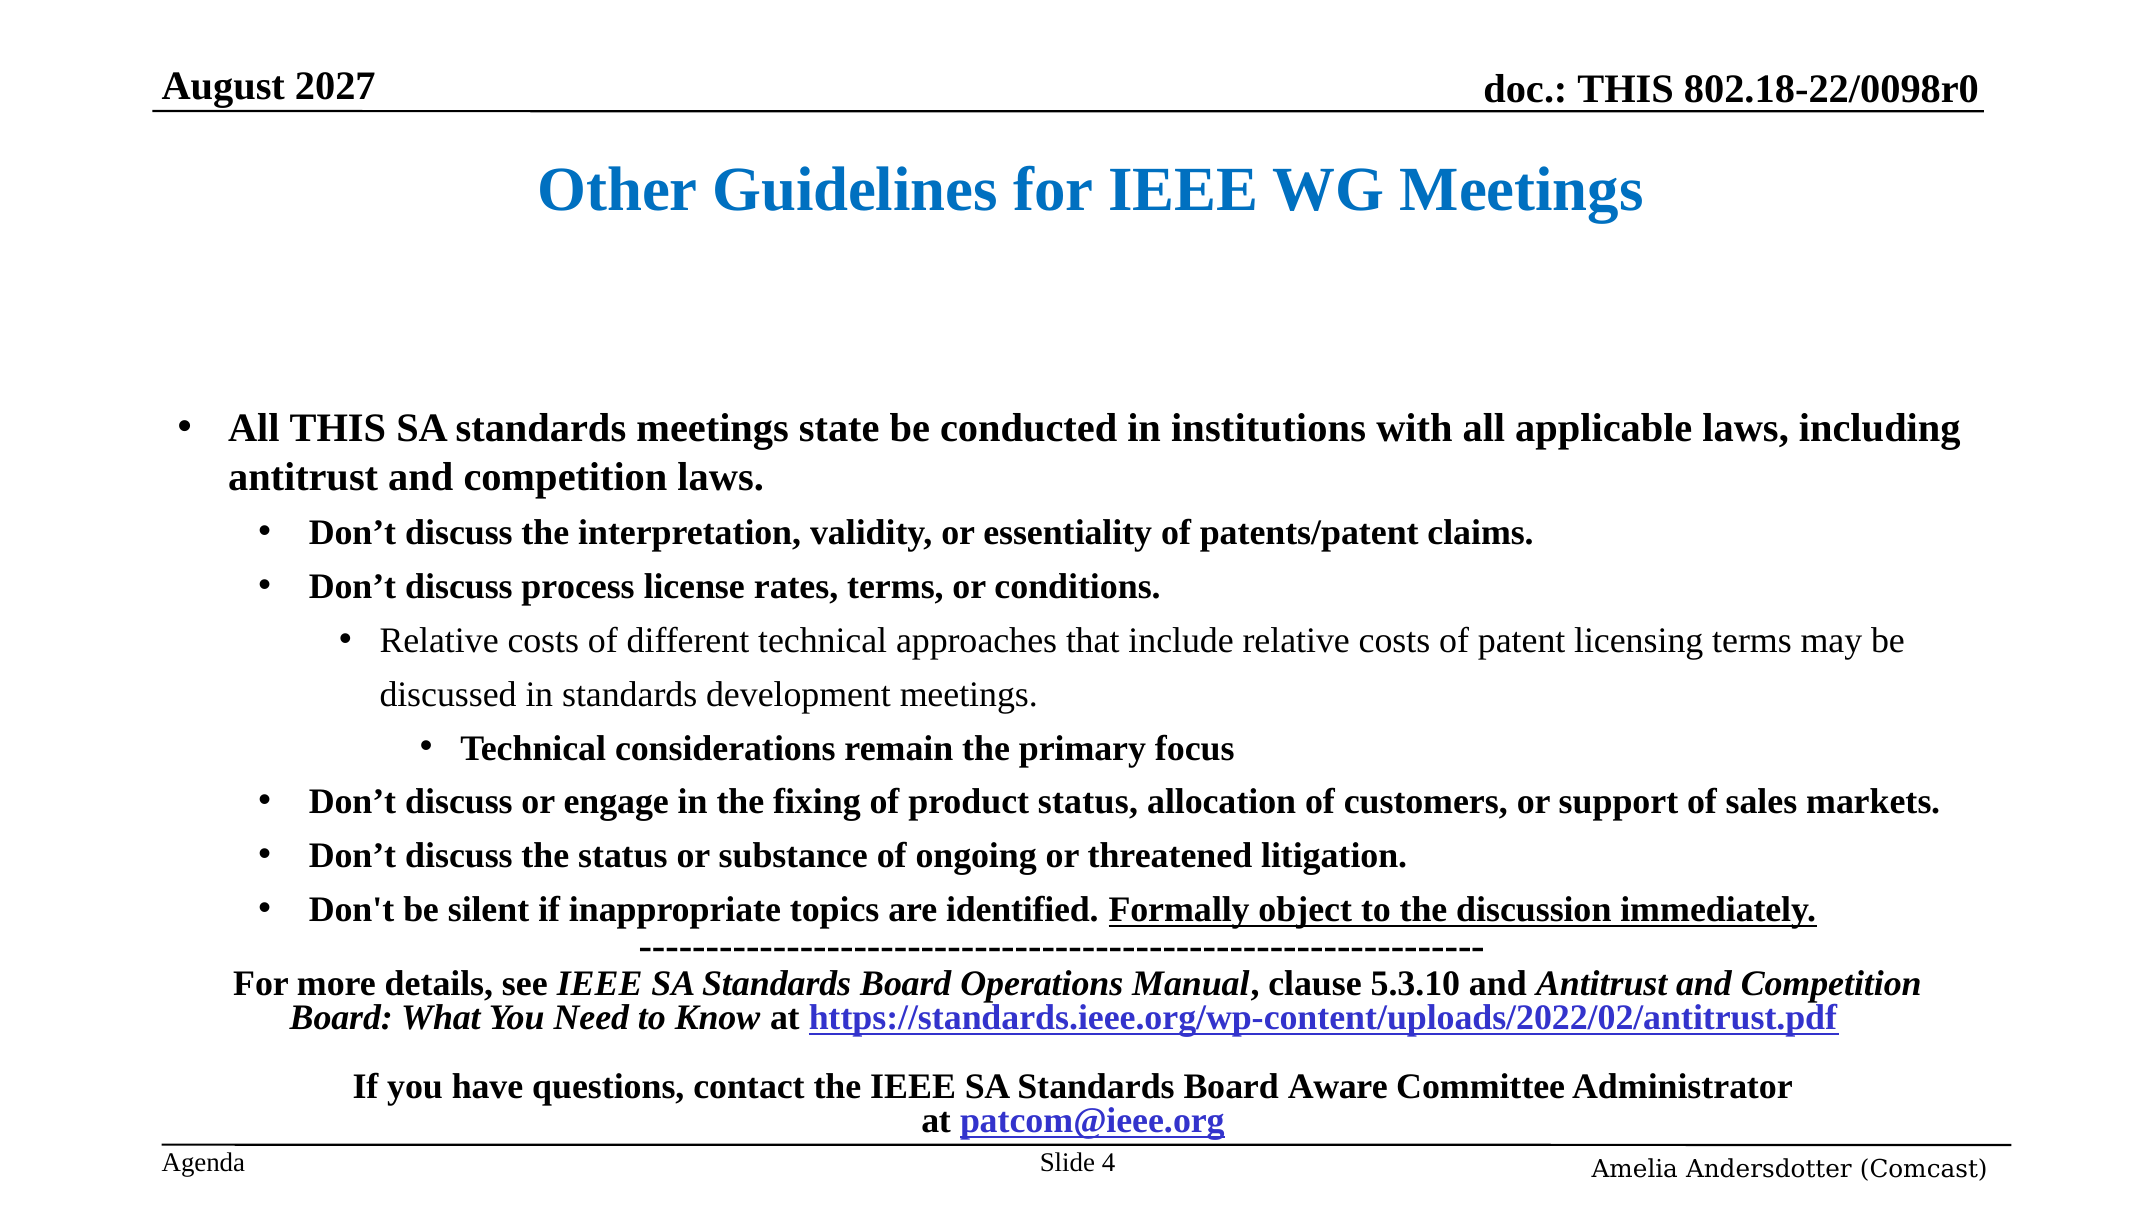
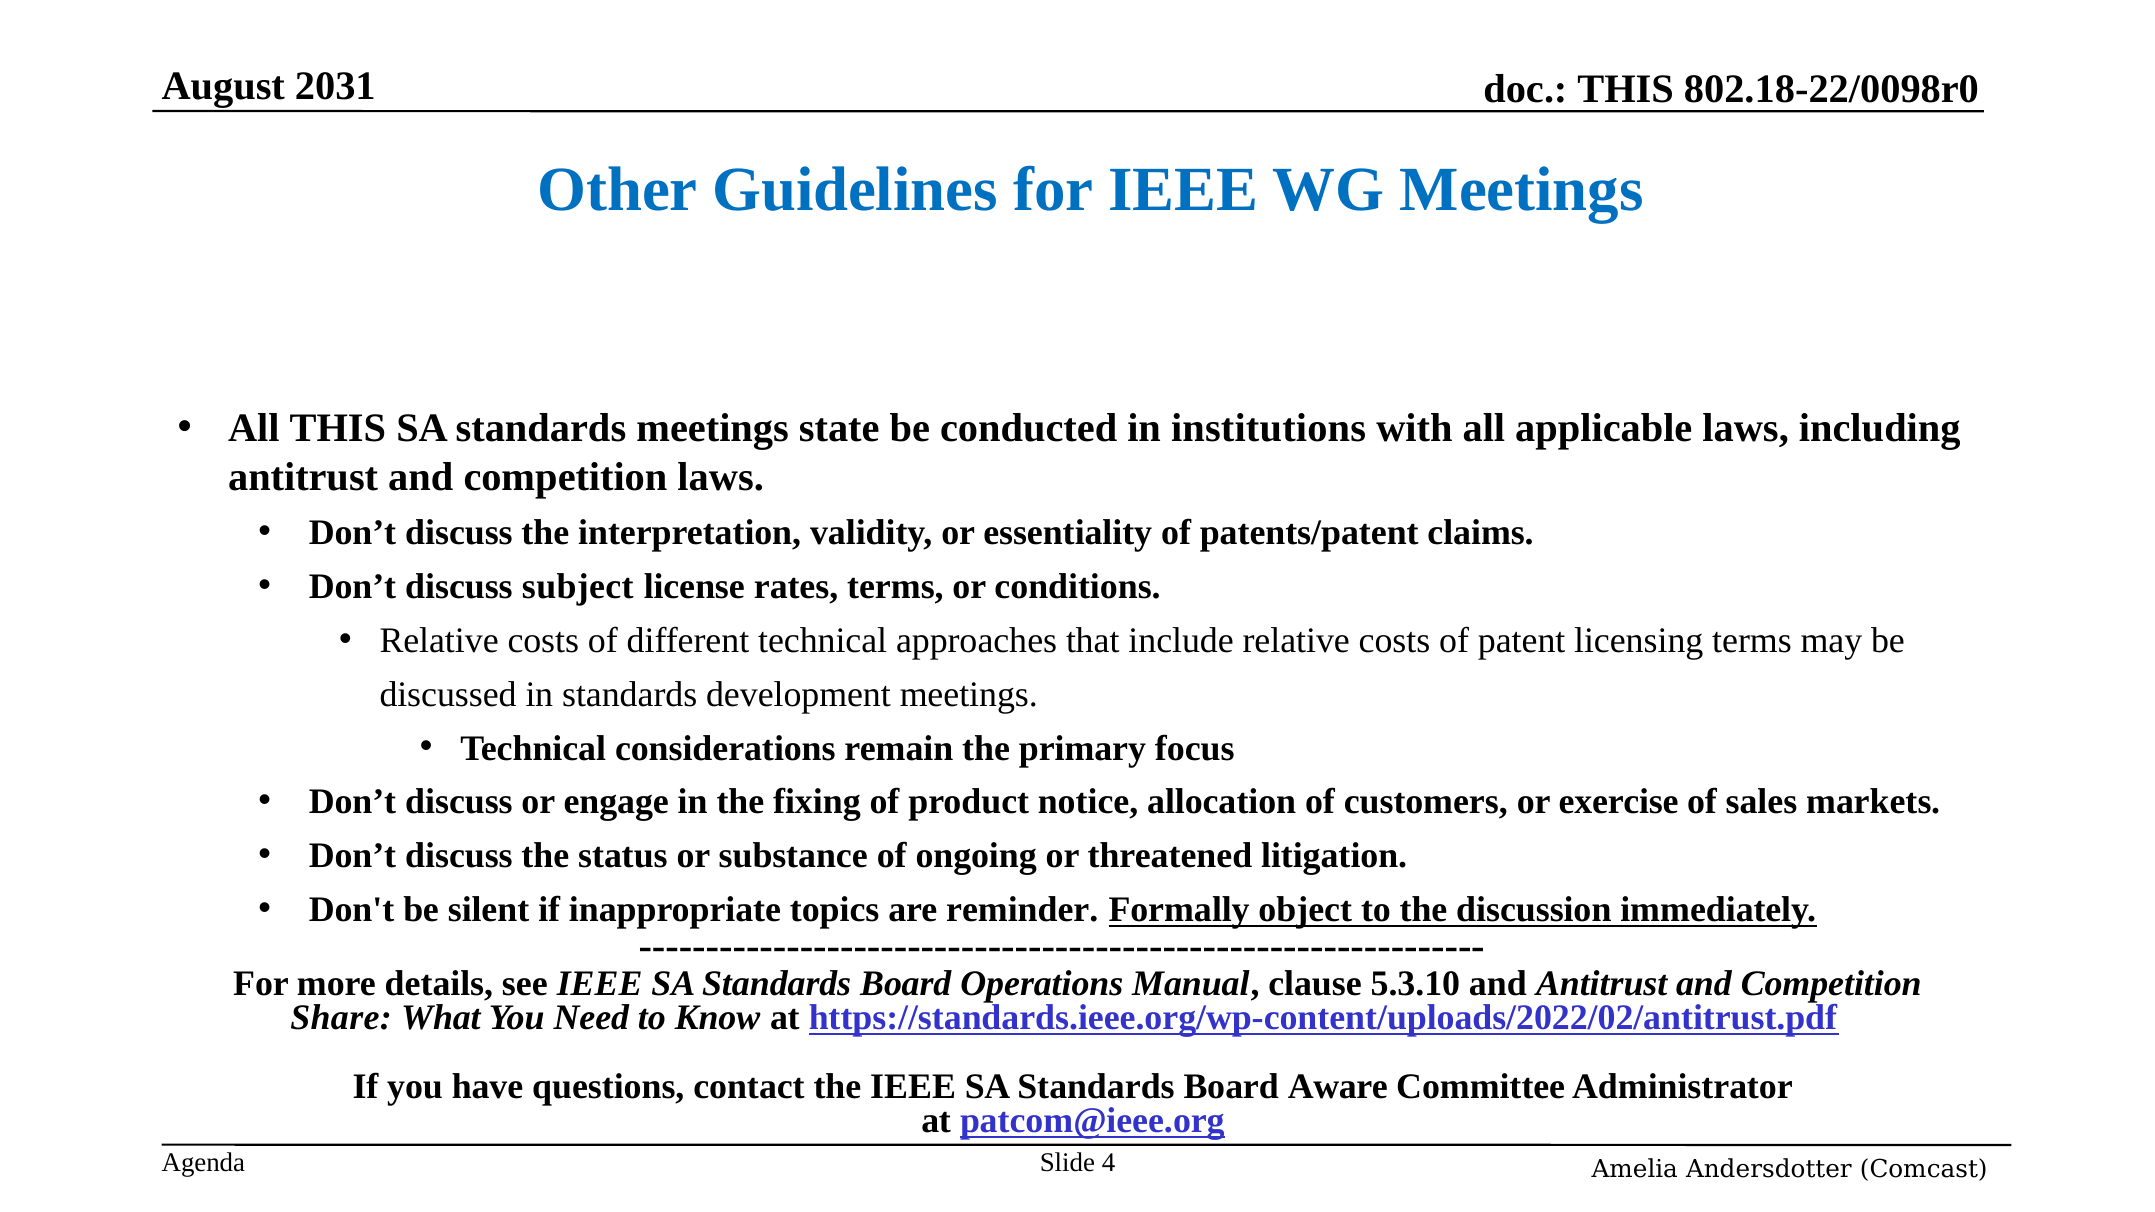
2027: 2027 -> 2031 (335, 86)
process: process -> subject (578, 587)
product status: status -> notice (1088, 802)
support: support -> exercise (1619, 802)
identified: identified -> reminder (1022, 910)
Board: Board -> Share (341, 1018)
